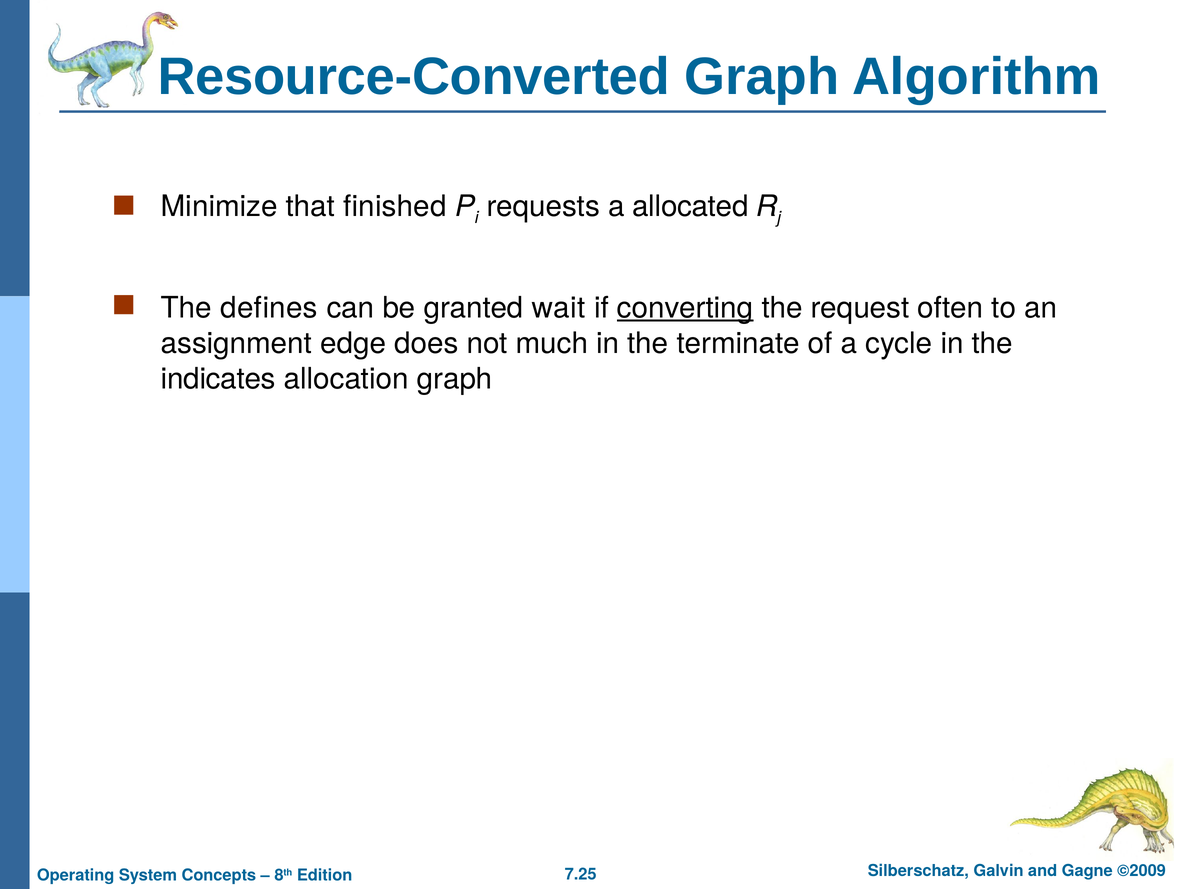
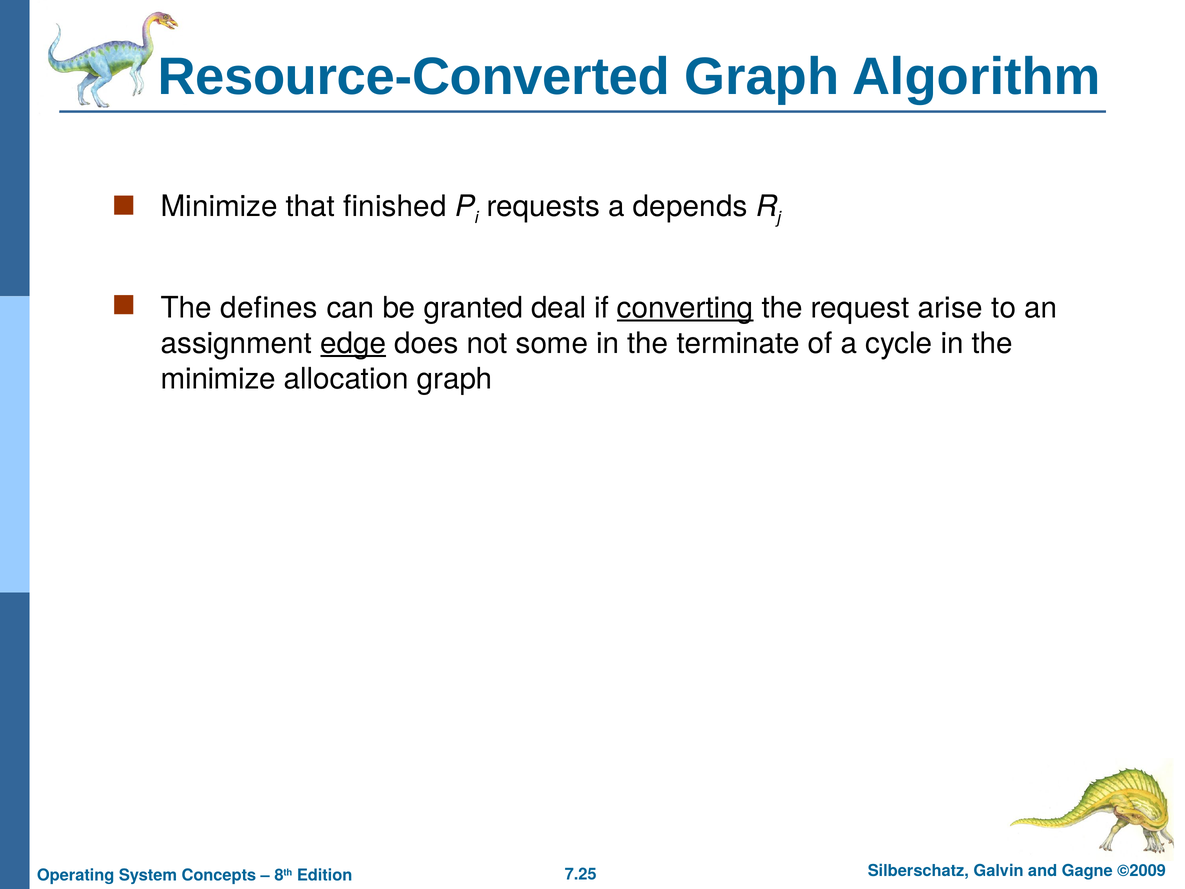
allocated: allocated -> depends (690, 206)
wait: wait -> deal (559, 308)
often: often -> arise (950, 308)
edge underline: none -> present (353, 343)
much: much -> some (552, 343)
indicates: indicates -> minimize (218, 379)
